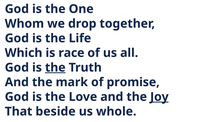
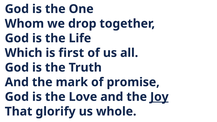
race: race -> first (71, 53)
the underline: present -> none (55, 68)
beside: beside -> glorify (56, 112)
